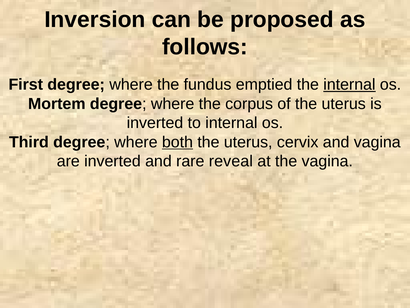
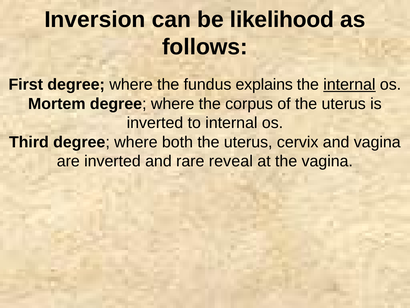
proposed: proposed -> likelihood (282, 20)
emptied: emptied -> explains (264, 84)
both underline: present -> none (177, 142)
